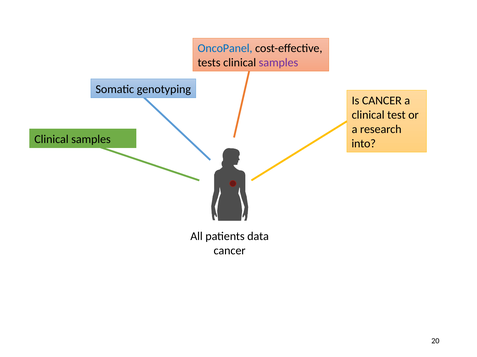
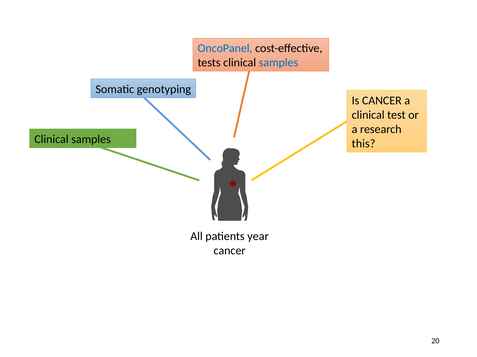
samples colour: purple -> blue (278, 63)
into: into -> this (364, 144)
data: data -> year (258, 237)
